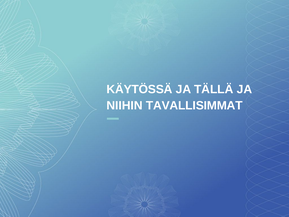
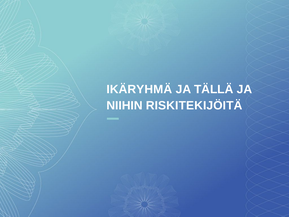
KÄYTÖSSÄ: KÄYTÖSSÄ -> IKÄRYHMÄ (139, 89)
TAVALLISIMMAT: TAVALLISIMMAT -> RISKITEKIJÖITÄ (194, 105)
